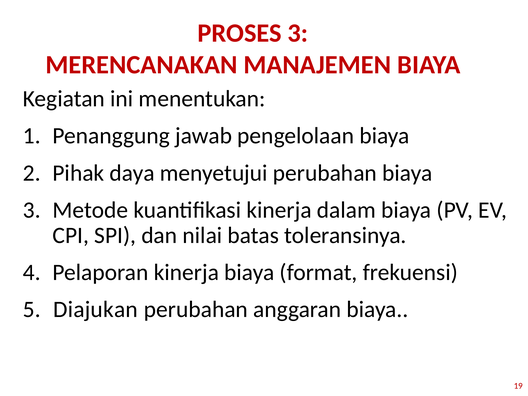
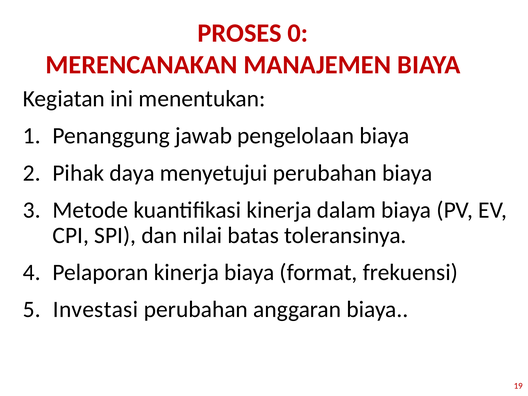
PROSES 3: 3 -> 0 (298, 33)
Diajukan: Diajukan -> Investasi (95, 310)
